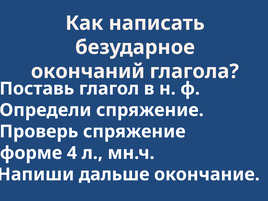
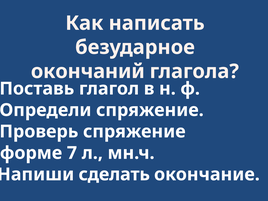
форме 4: 4 -> 7 (72, 153)
дальше: дальше -> сделать (114, 174)
